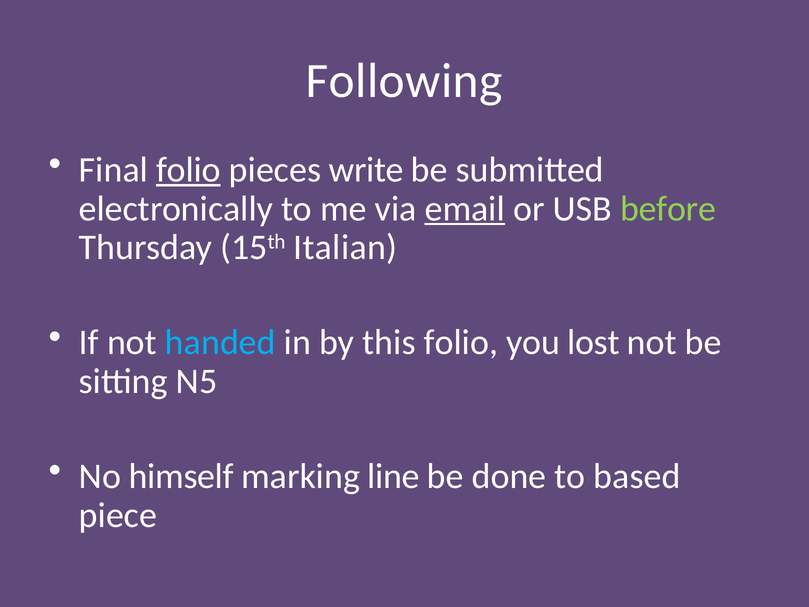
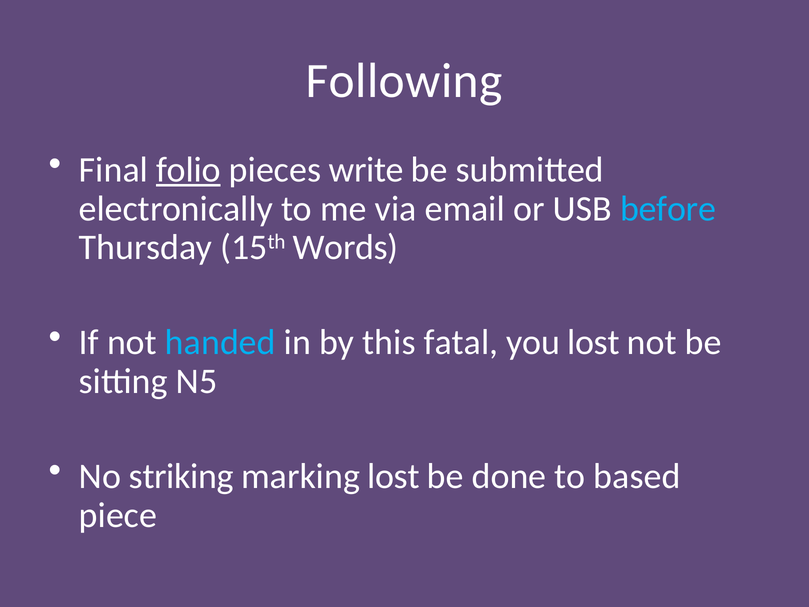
email underline: present -> none (465, 209)
before colour: light green -> light blue (668, 209)
Italian: Italian -> Words (346, 247)
this folio: folio -> fatal (461, 342)
himself: himself -> striking (181, 476)
marking line: line -> lost (394, 476)
